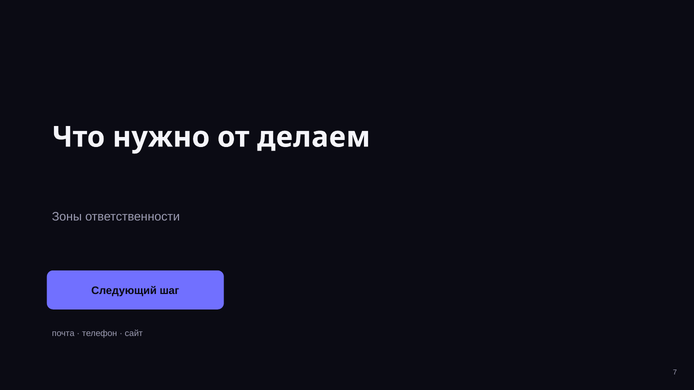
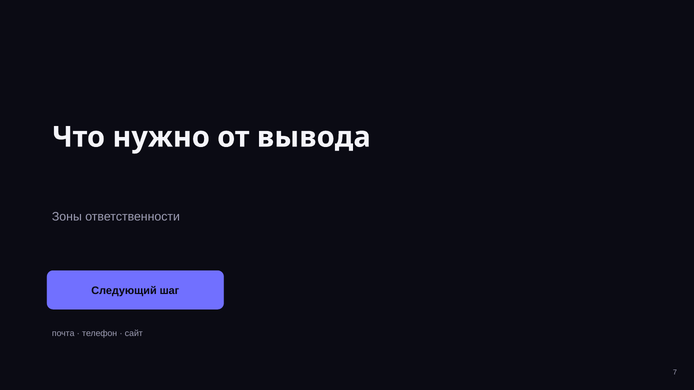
делаем: делаем -> вывода (314, 137)
